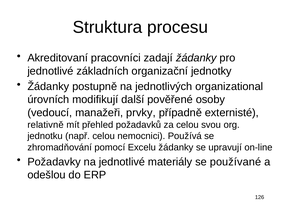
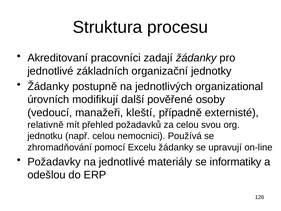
prvky: prvky -> kleští (141, 113)
používané: používané -> informatiky (236, 162)
